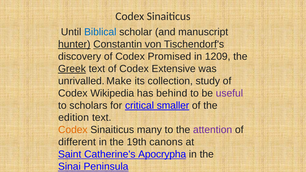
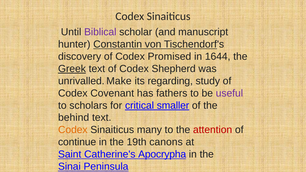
Biblical colour: blue -> purple (100, 32)
hunter underline: present -> none (74, 44)
1209: 1209 -> 1644 (218, 57)
Extensive: Extensive -> Shepherd (174, 69)
collection: collection -> regarding (170, 81)
Wikipedia: Wikipedia -> Covenant (112, 93)
behind: behind -> fathers (172, 93)
edition: edition -> behind (74, 118)
attention colour: purple -> red (213, 130)
different: different -> continue (77, 142)
